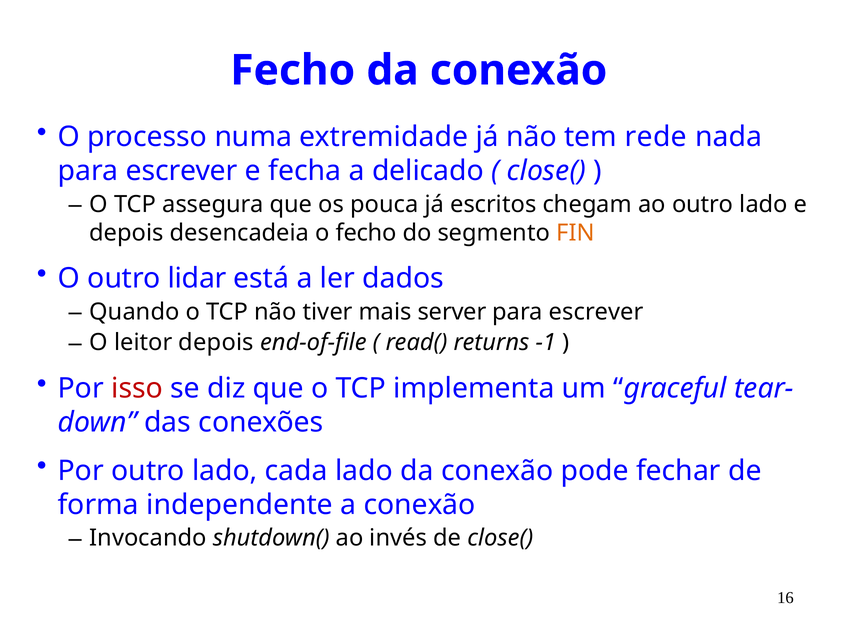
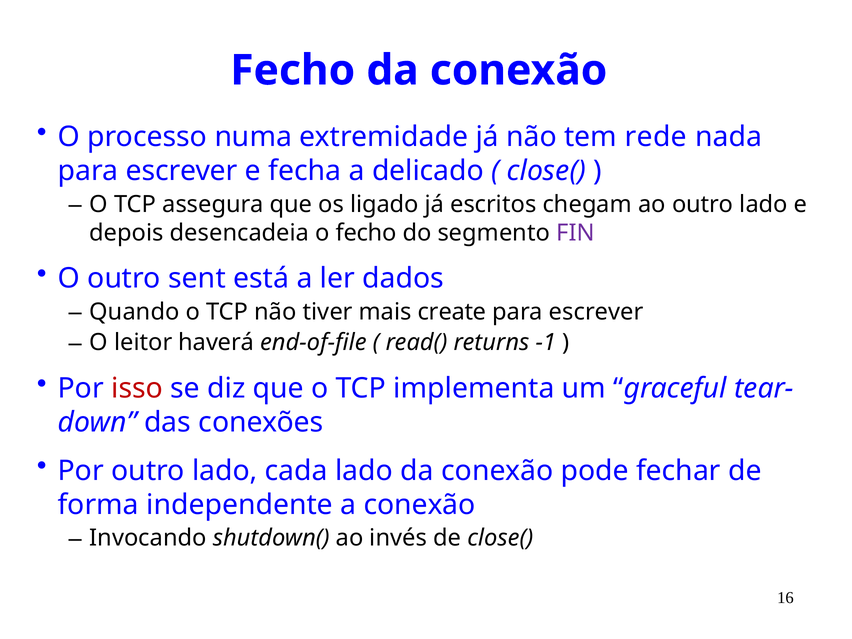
pouca: pouca -> ligado (384, 204)
FIN colour: orange -> purple (575, 233)
lidar: lidar -> sent (197, 278)
server: server -> create (452, 312)
leitor depois: depois -> haverá (216, 343)
